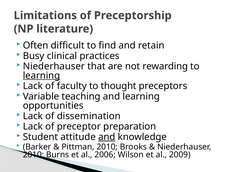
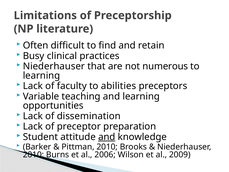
rewarding: rewarding -> numerous (165, 66)
learning underline: present -> none (41, 75)
thought: thought -> abilities (119, 86)
